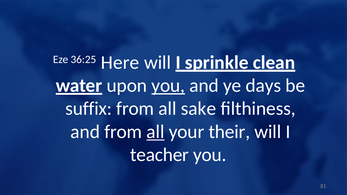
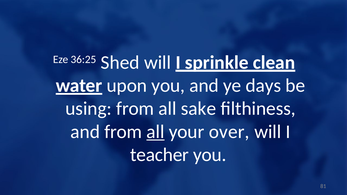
Here: Here -> Shed (120, 63)
you underline: present -> none (168, 86)
suffix: suffix -> using (89, 109)
their: their -> over (229, 132)
